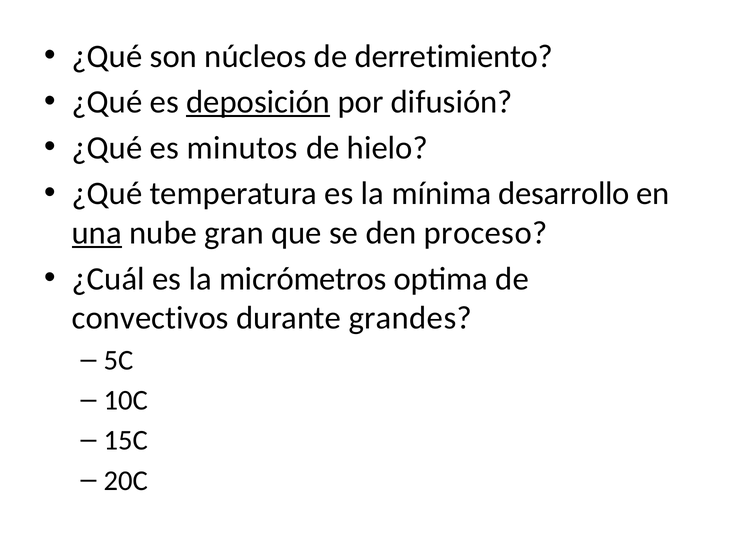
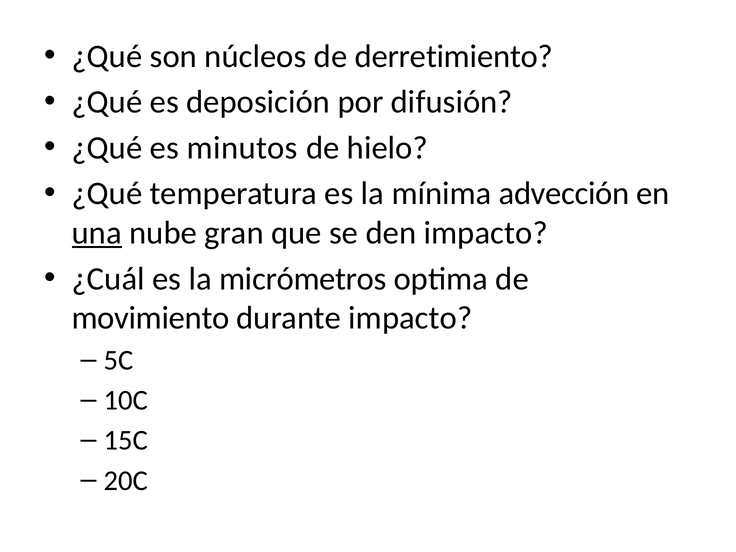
deposición underline: present -> none (258, 102)
desarrollo: desarrollo -> advección (564, 194)
den proceso: proceso -> impacto (486, 233)
convectivos: convectivos -> movimiento (150, 318)
durante grandes: grandes -> impacto (410, 318)
